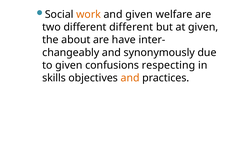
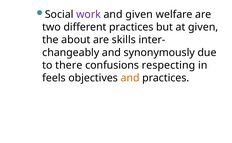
work colour: orange -> purple (89, 14)
different different: different -> practices (131, 27)
have: have -> skills (124, 40)
to given: given -> there (69, 65)
skills: skills -> feels (54, 78)
